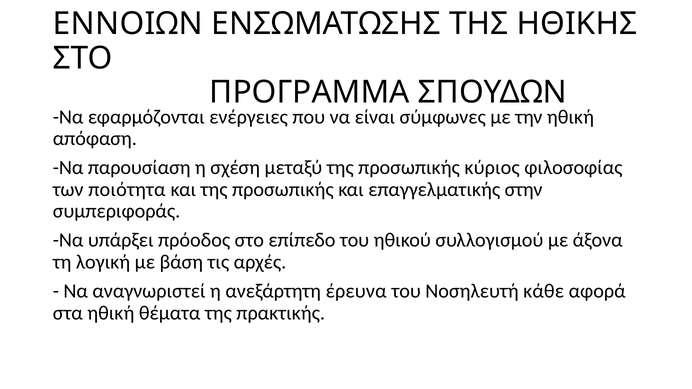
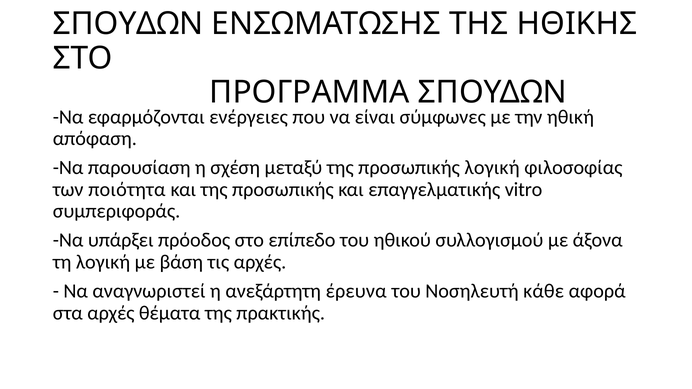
ΕΝΝΟΙΩΝ: ΕΝΝΟΙΩΝ -> ΣΠΟΥΔΩΝ (128, 24)
προσωπικής κύριος: κύριος -> λογική (492, 168)
στην: στην -> vitro (524, 190)
στα ηθική: ηθική -> αρχές (111, 313)
